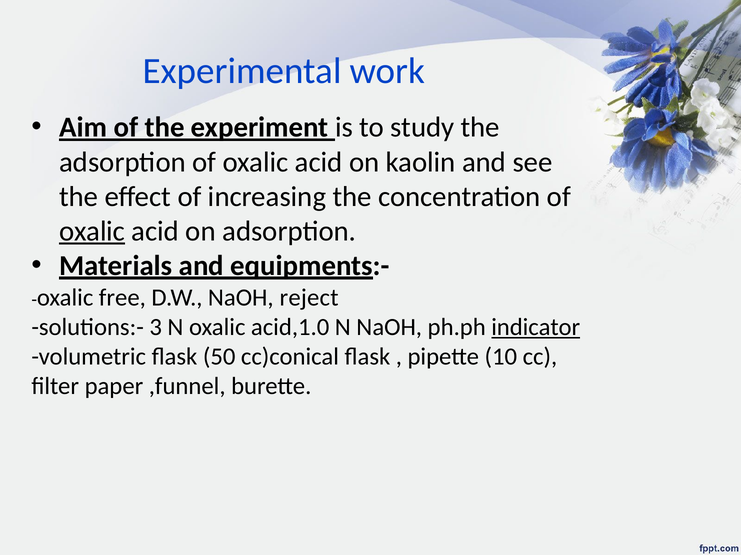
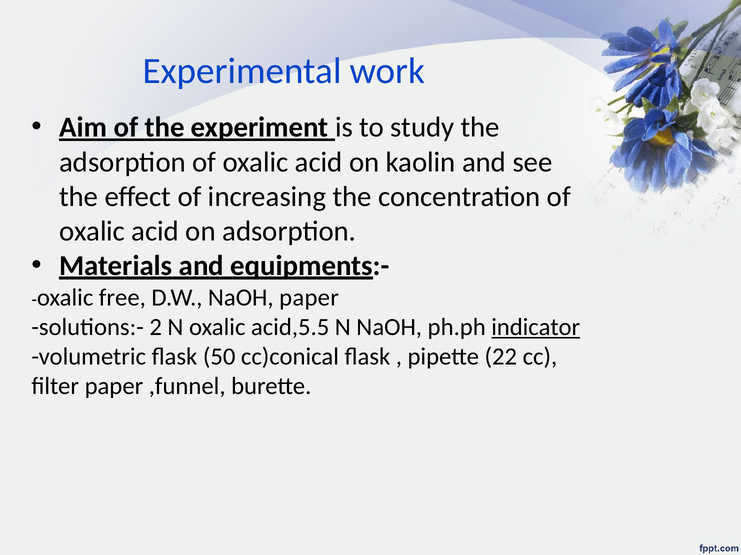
oxalic underline: present -> none (92, 231)
NaOH reject: reject -> paper (309, 298)
3: 3 -> 2 (156, 328)
acid,1.0: acid,1.0 -> acid,5.5 (290, 328)
10: 10 -> 22 (501, 357)
